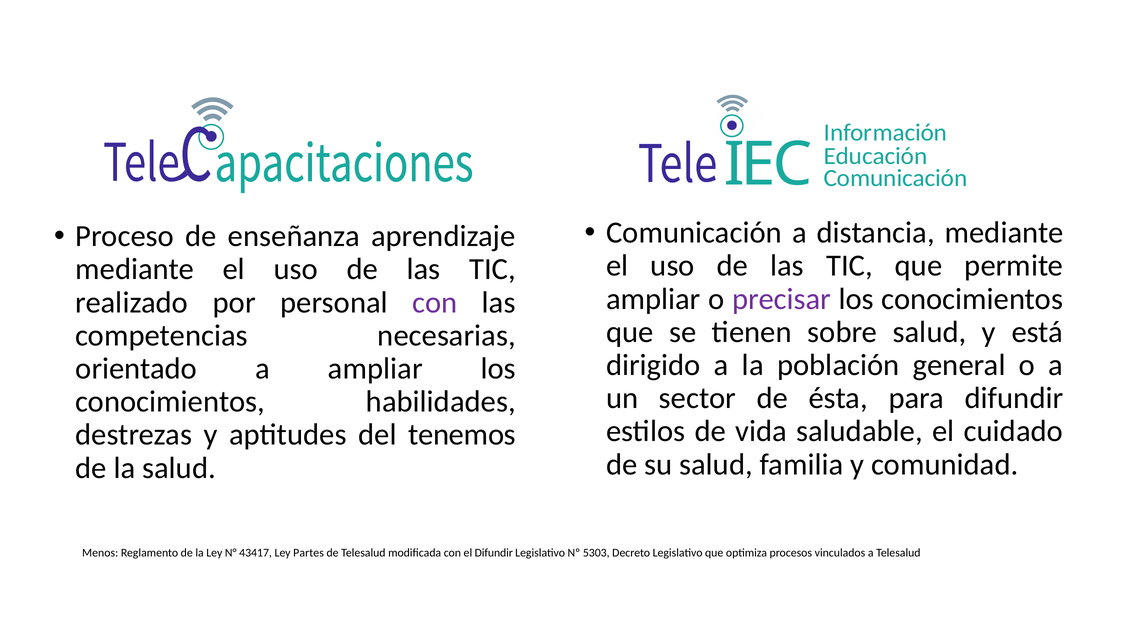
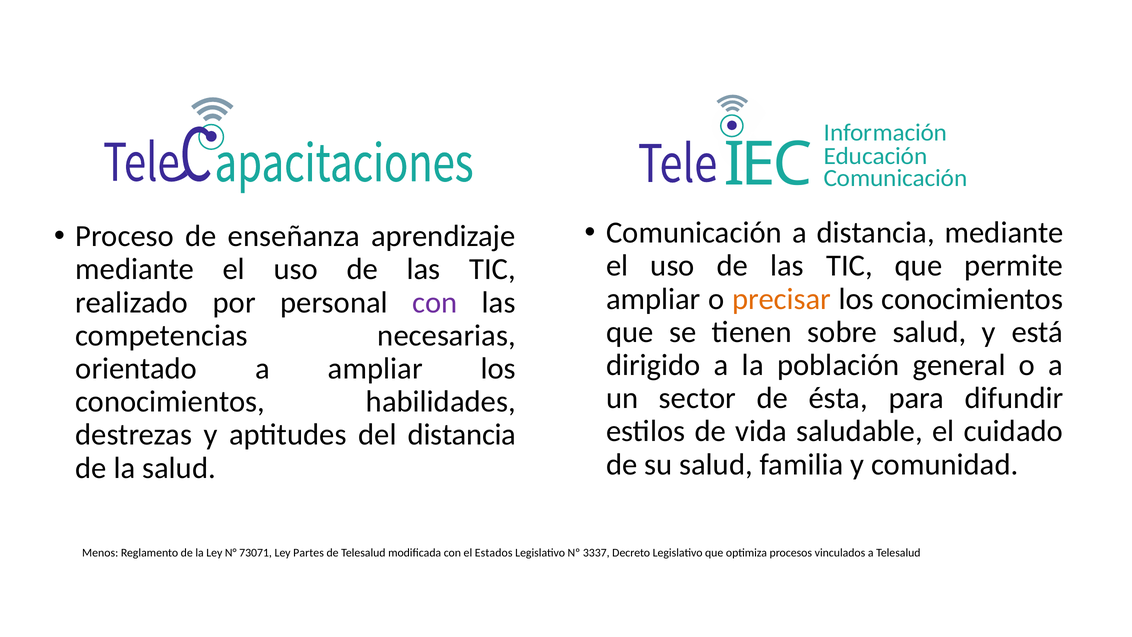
precisar colour: purple -> orange (782, 299)
del tenemos: tenemos -> distancia (462, 435)
43417: 43417 -> 73071 (256, 553)
el Difundir: Difundir -> Estados (494, 553)
5303: 5303 -> 3337 (596, 553)
